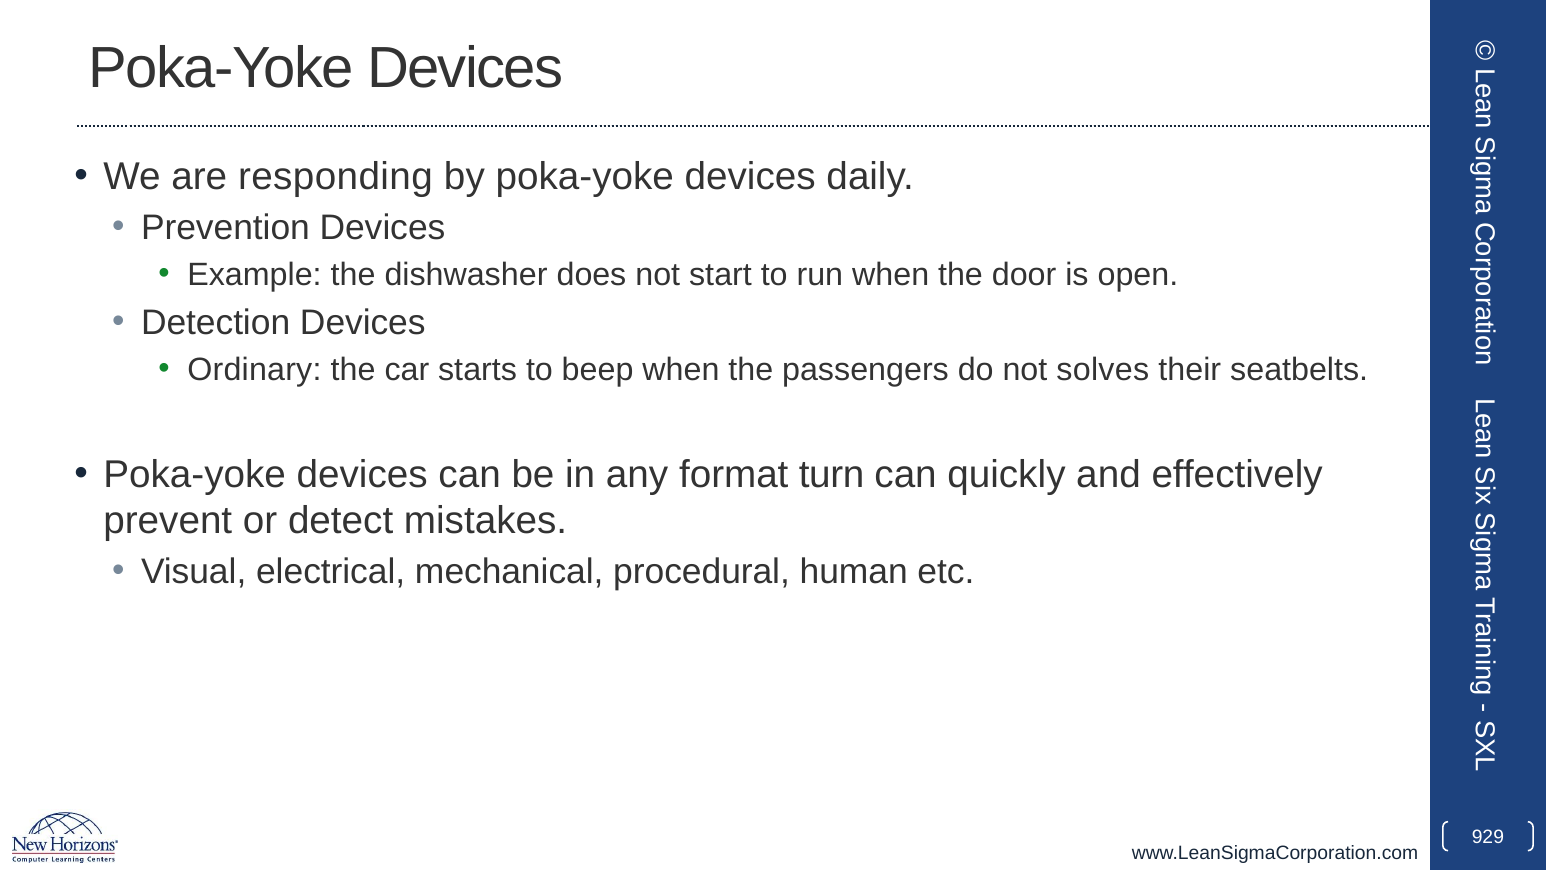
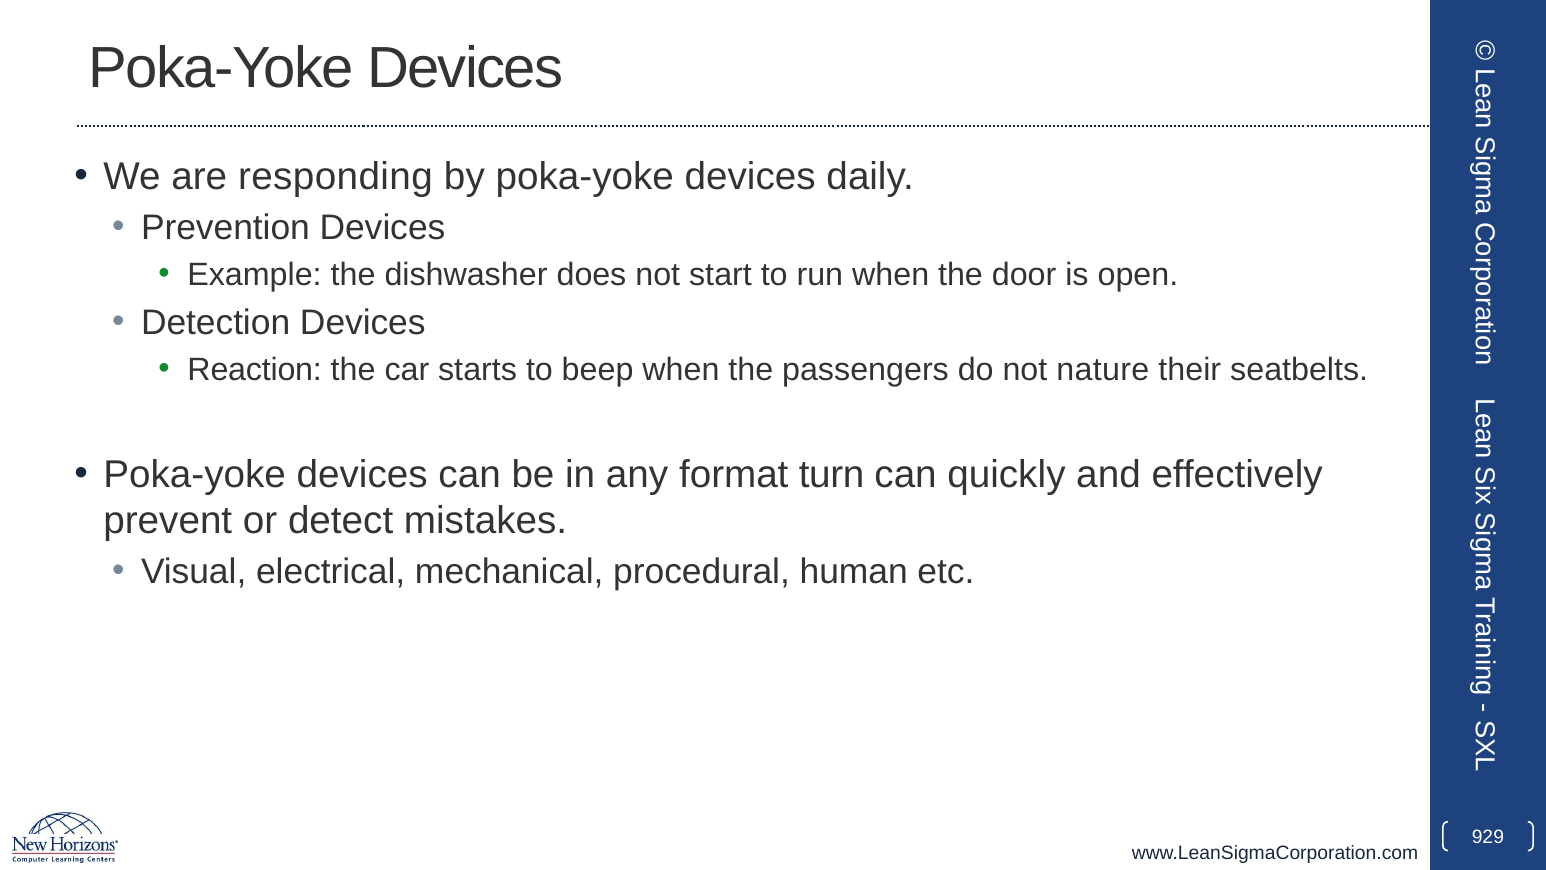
Ordinary: Ordinary -> Reaction (255, 369)
solves: solves -> nature (1103, 369)
